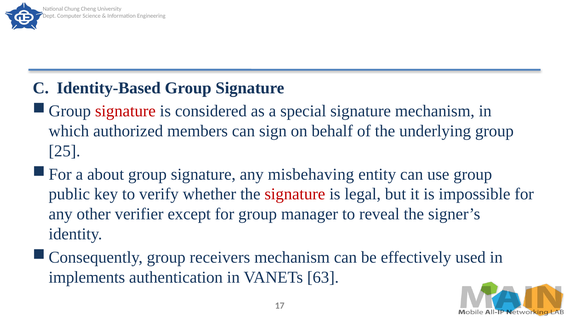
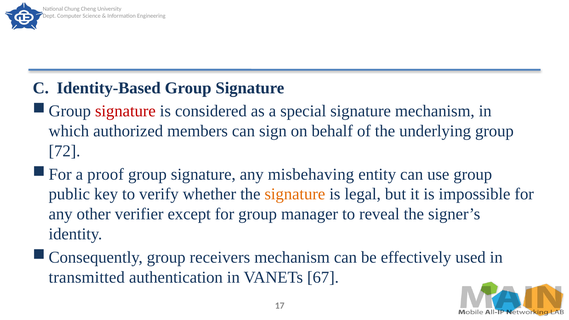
25: 25 -> 72 (65, 151)
about: about -> proof (106, 174)
signature colour: red -> orange (295, 194)
implements: implements -> transmitted (87, 277)
63: 63 -> 67 (323, 277)
